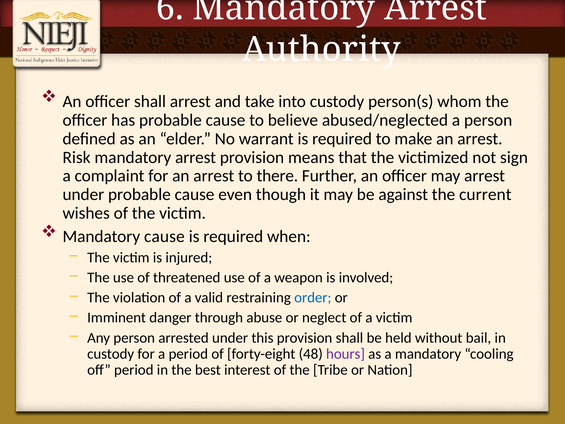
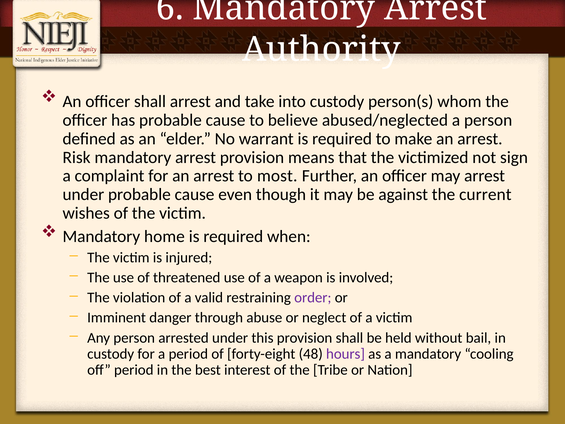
there: there -> most (277, 176)
Mandatory cause: cause -> home (164, 236)
order colour: blue -> purple (313, 297)
